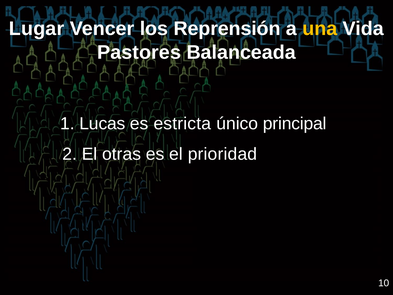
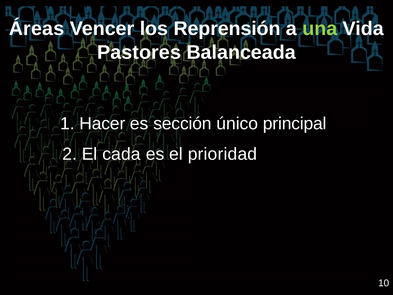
Lugar: Lugar -> Áreas (37, 29)
una colour: yellow -> light green (320, 29)
Lucas: Lucas -> Hacer (102, 123)
estricta: estricta -> sección (182, 123)
otras: otras -> cada (121, 154)
